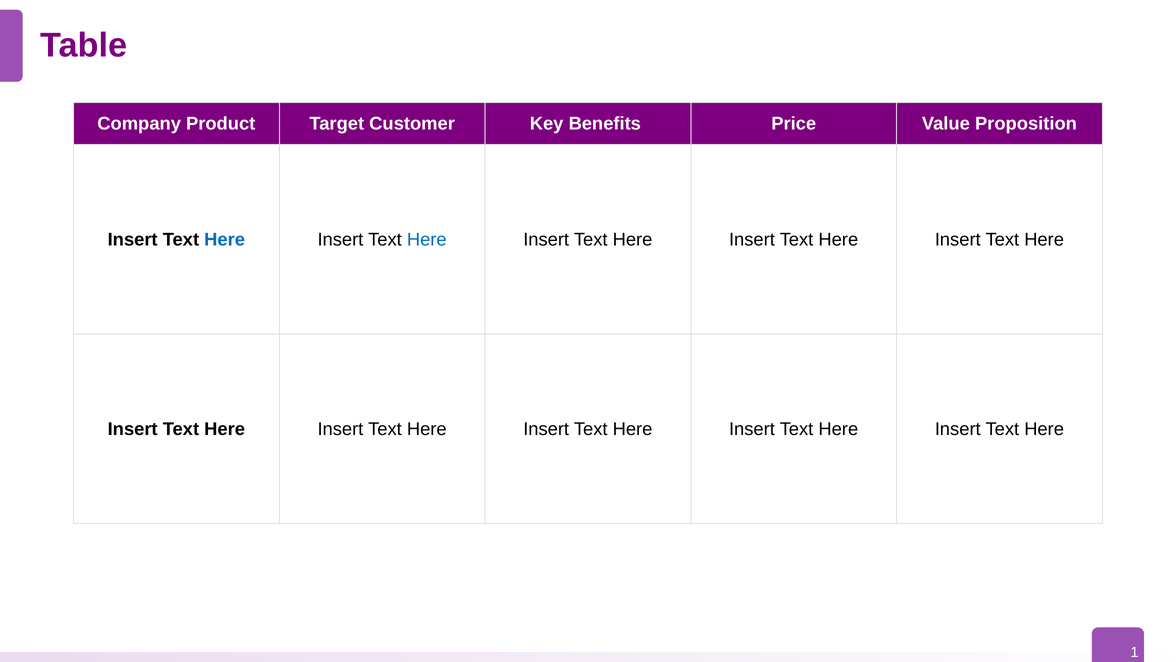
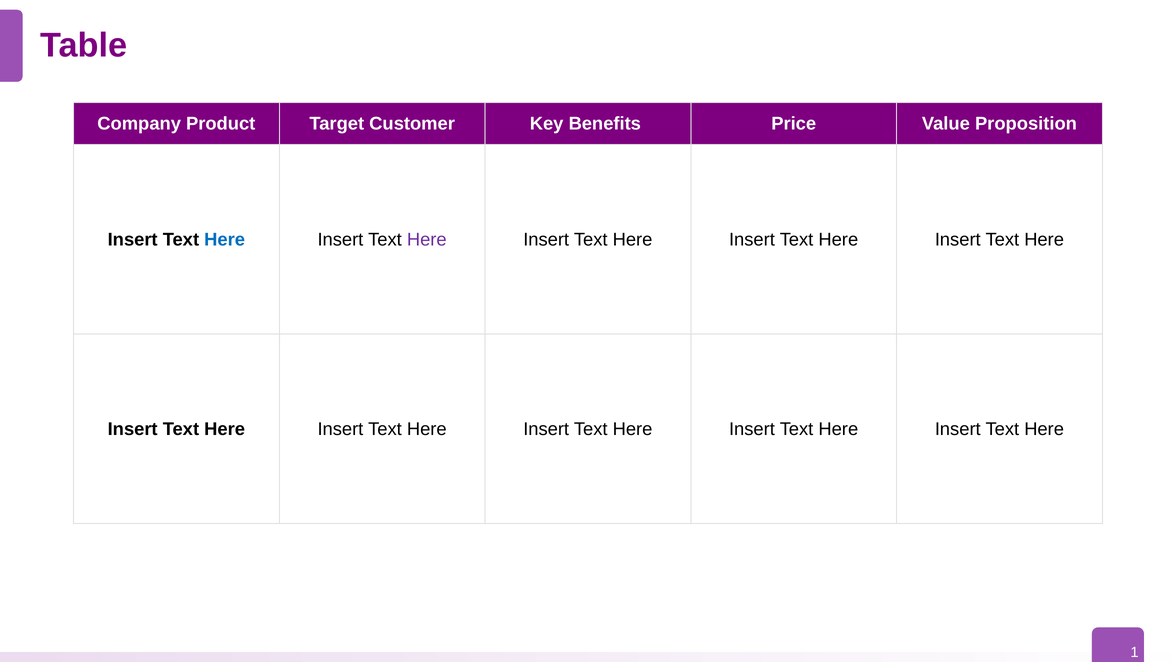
Here colour: blue -> purple (427, 239)
